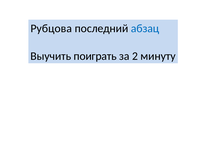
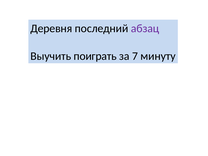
Рубцова: Рубцова -> Деревня (51, 28)
абзац colour: blue -> purple (145, 28)
2: 2 -> 7 (135, 56)
